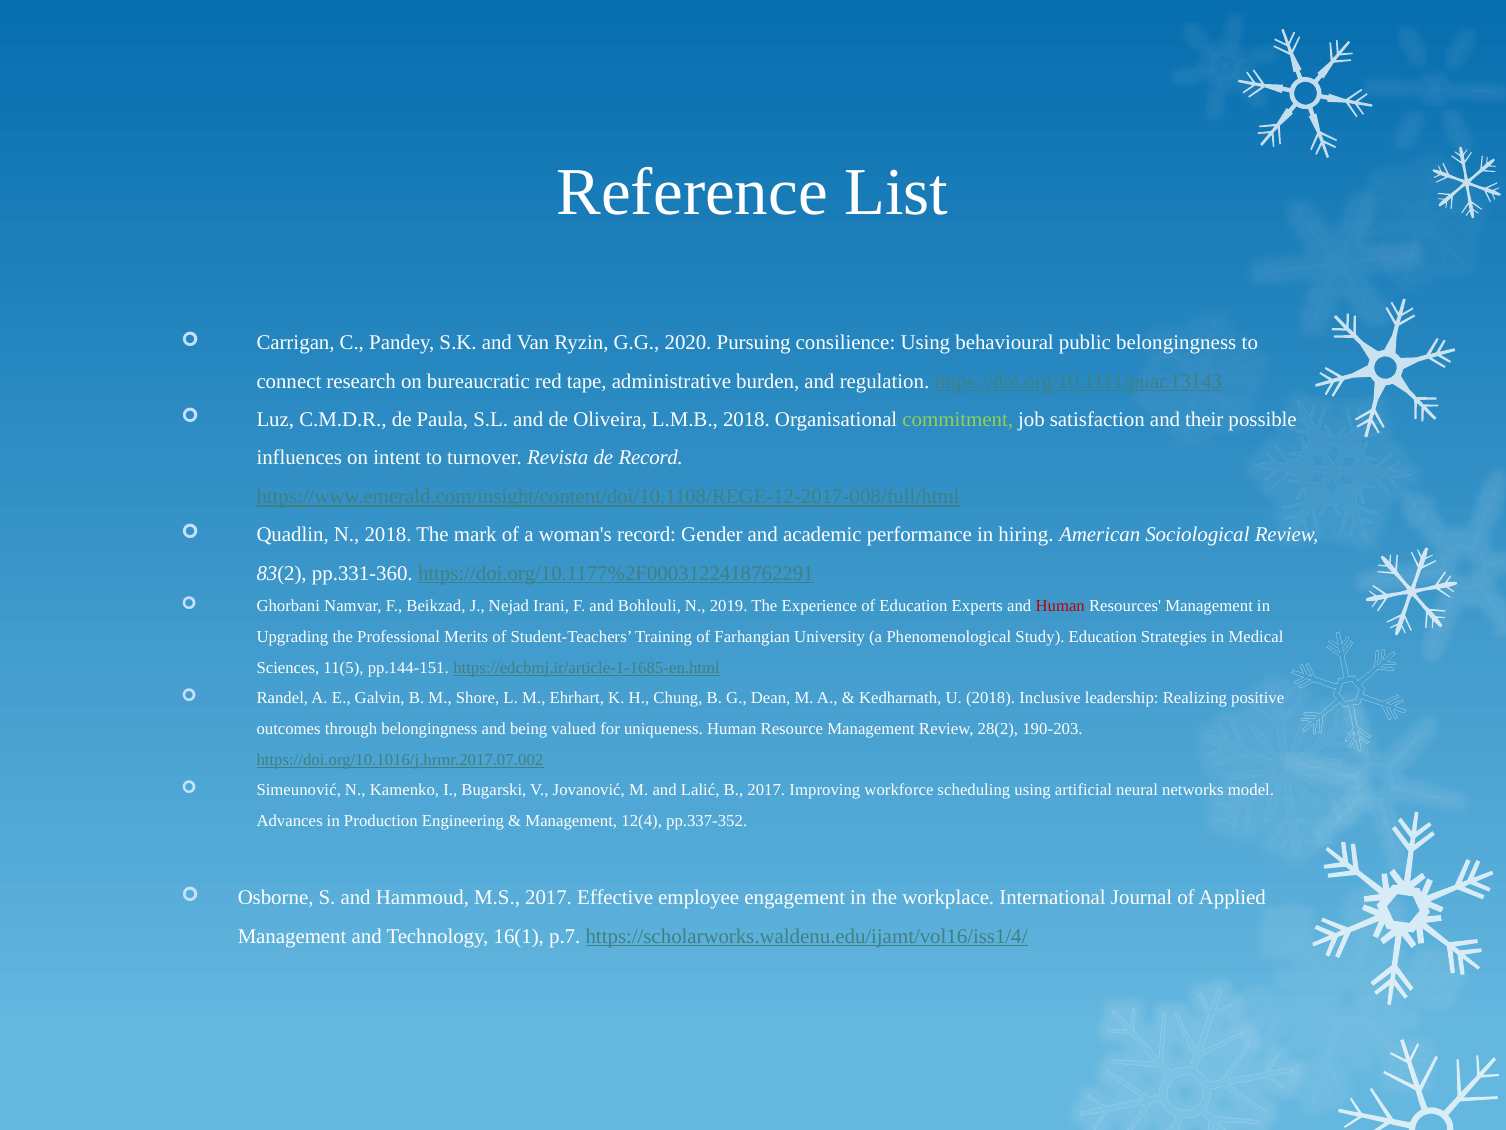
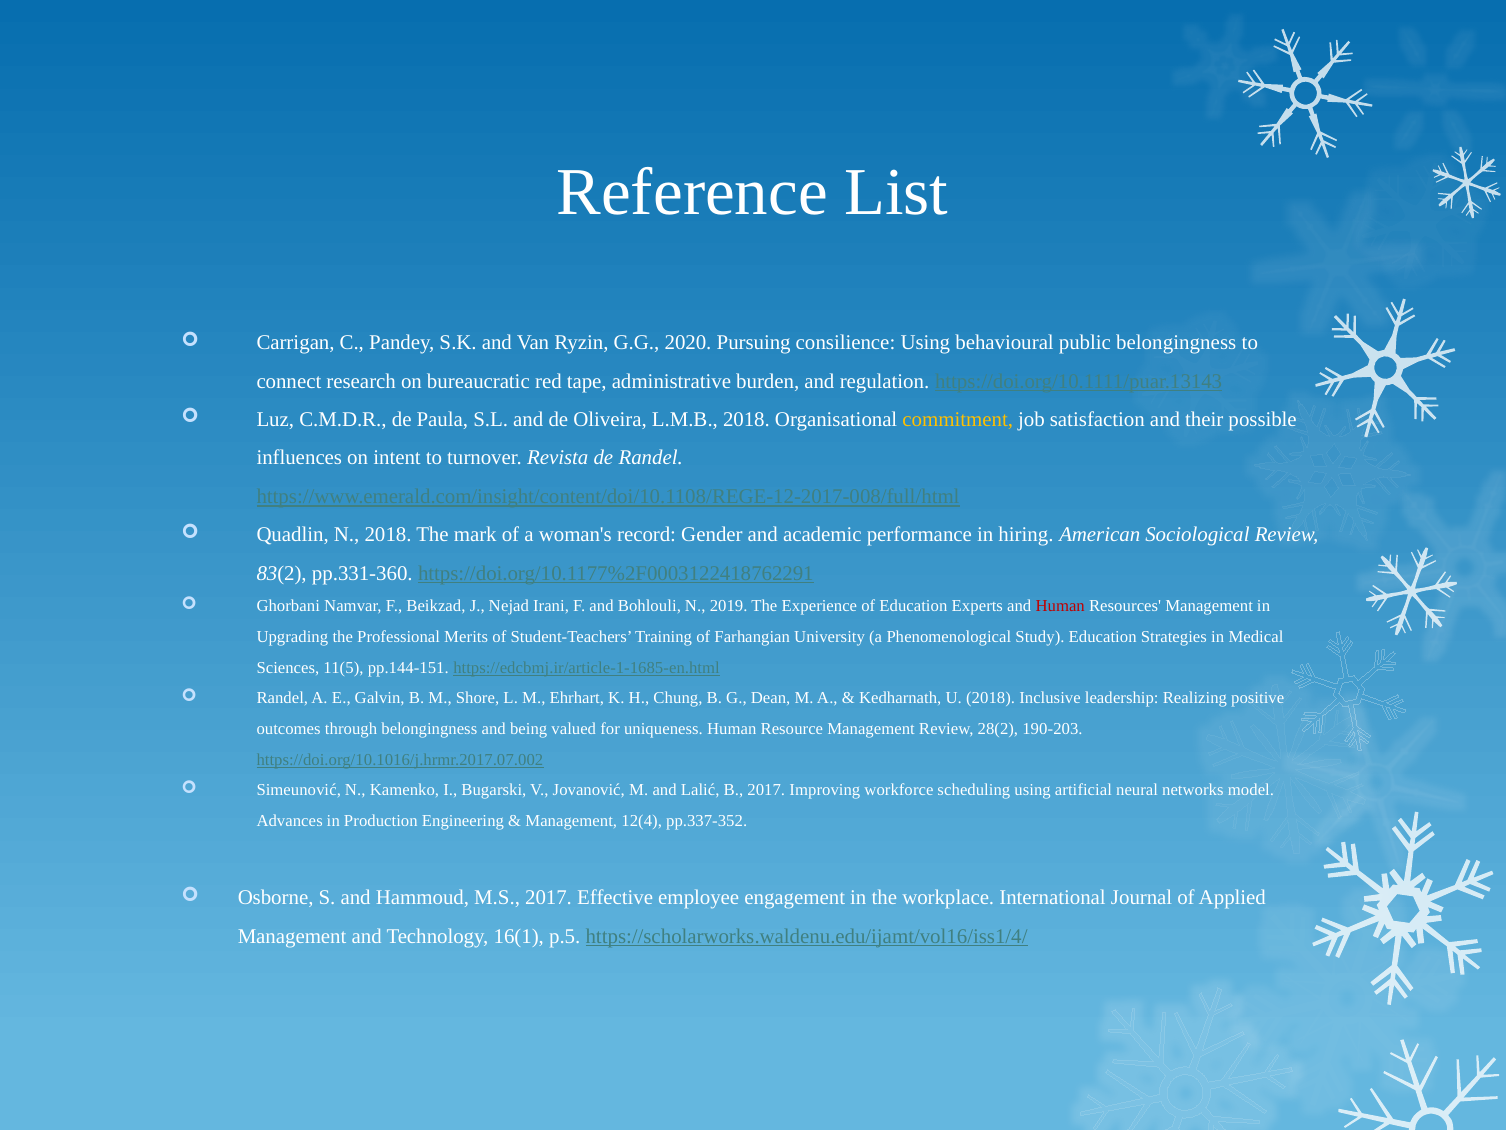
commitment colour: light green -> yellow (958, 419)
de Record: Record -> Randel (651, 458)
p.7: p.7 -> p.5 (565, 936)
